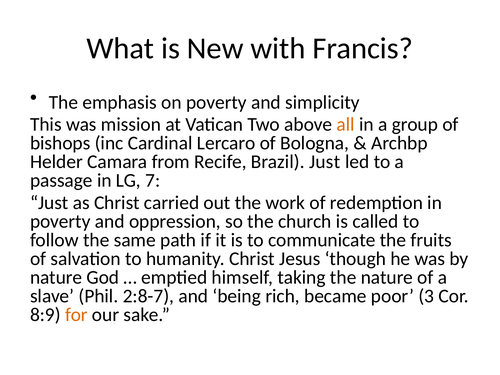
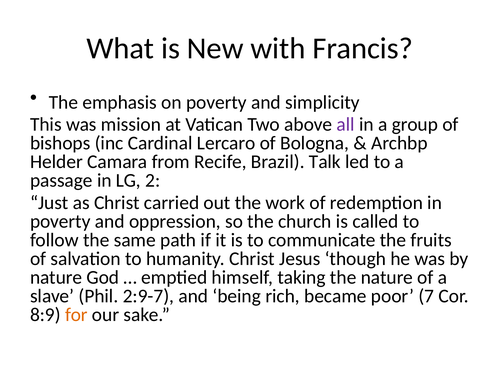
all colour: orange -> purple (346, 124)
Brazil Just: Just -> Talk (325, 162)
7: 7 -> 2 (153, 181)
2:8-7: 2:8-7 -> 2:9-7 (148, 296)
3: 3 -> 7 (426, 296)
